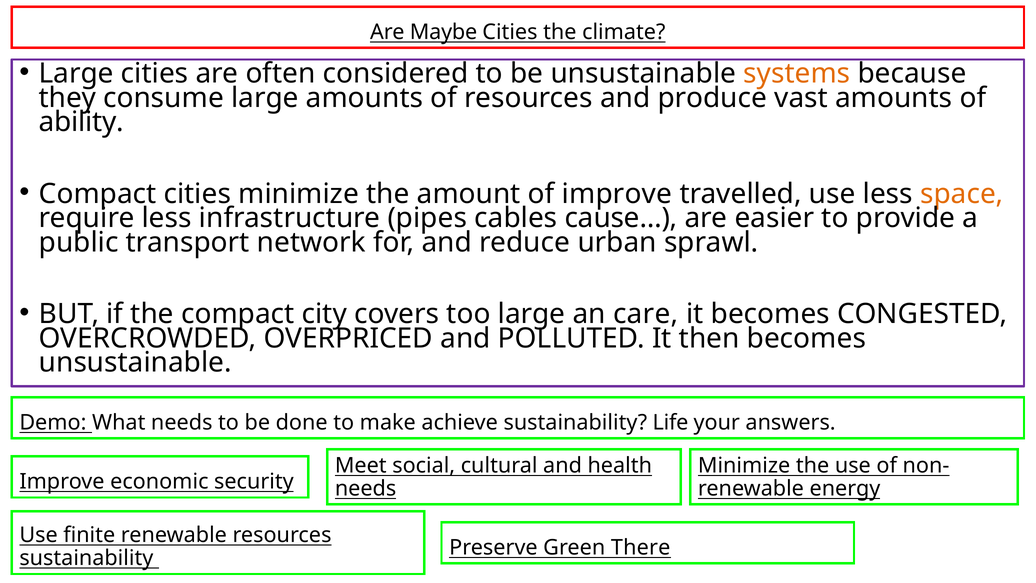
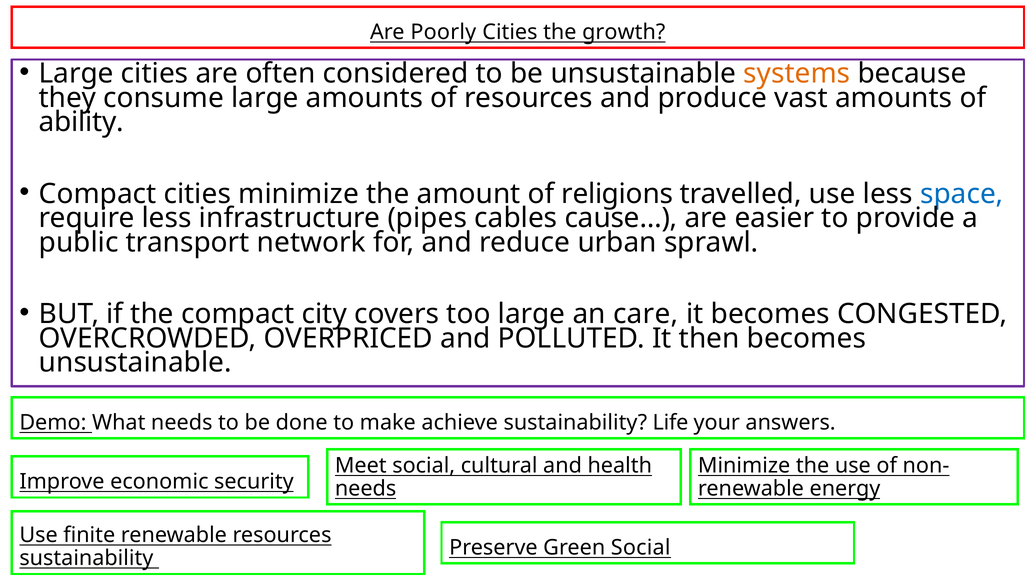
Maybe: Maybe -> Poorly (443, 32)
climate: climate -> growth (624, 32)
of improve: improve -> religions (617, 194)
space colour: orange -> blue (962, 194)
Green There: There -> Social (641, 547)
